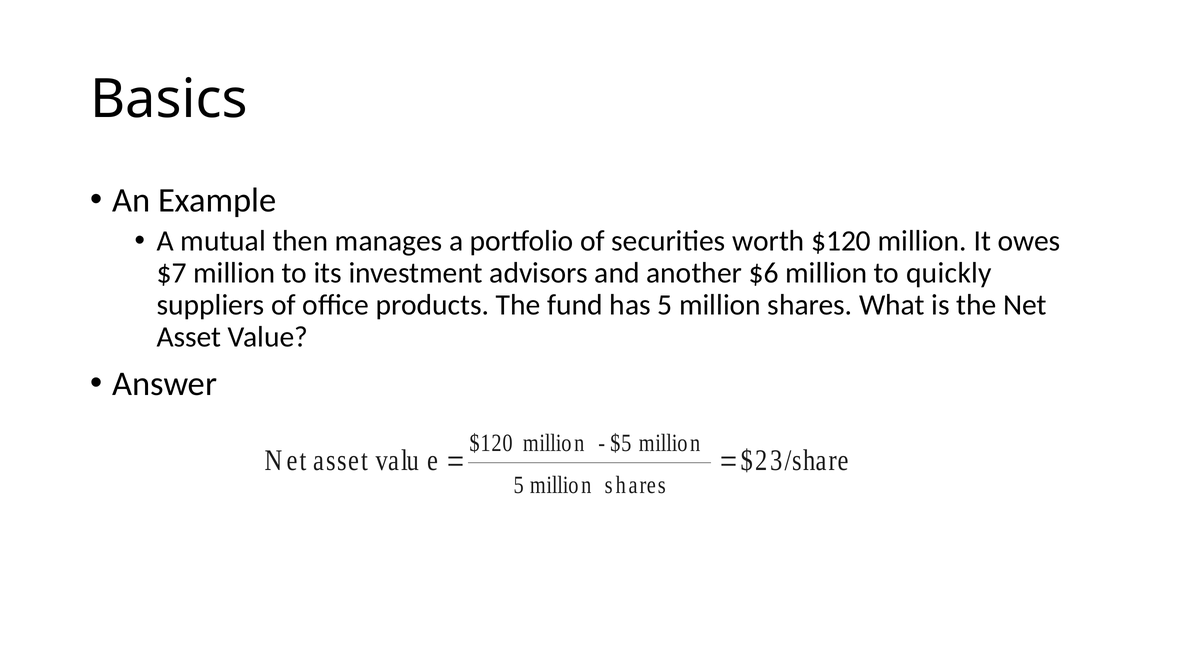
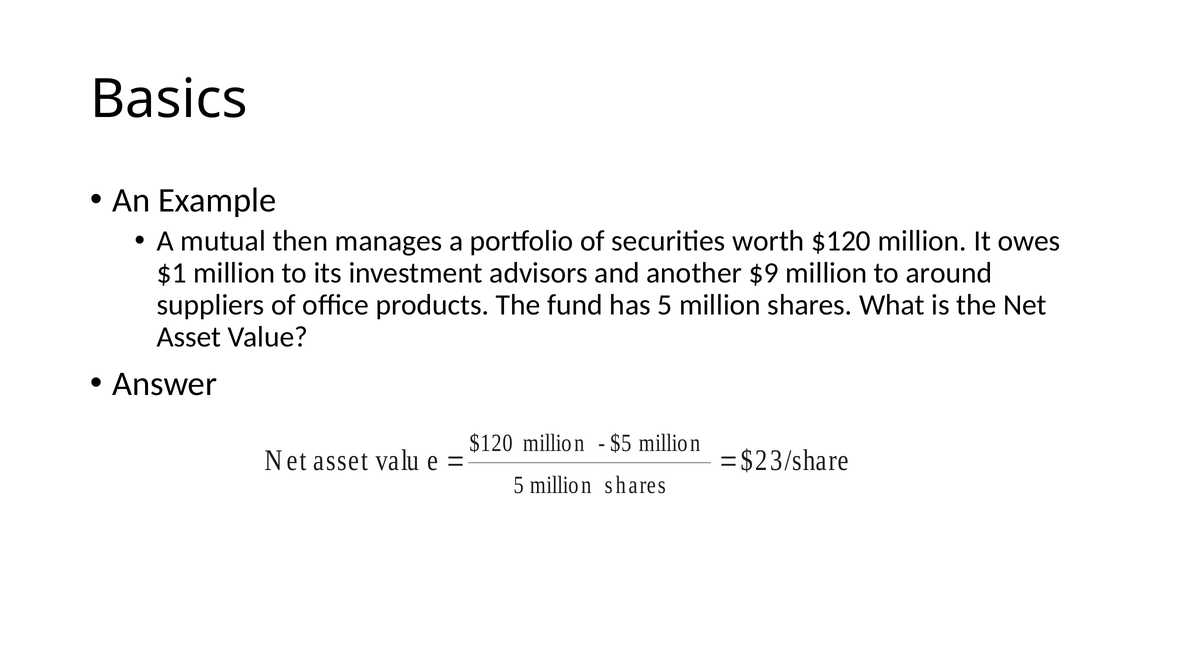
$7: $7 -> $1 (172, 273)
$6: $6 -> $9 (764, 273)
quickly: quickly -> around (949, 273)
